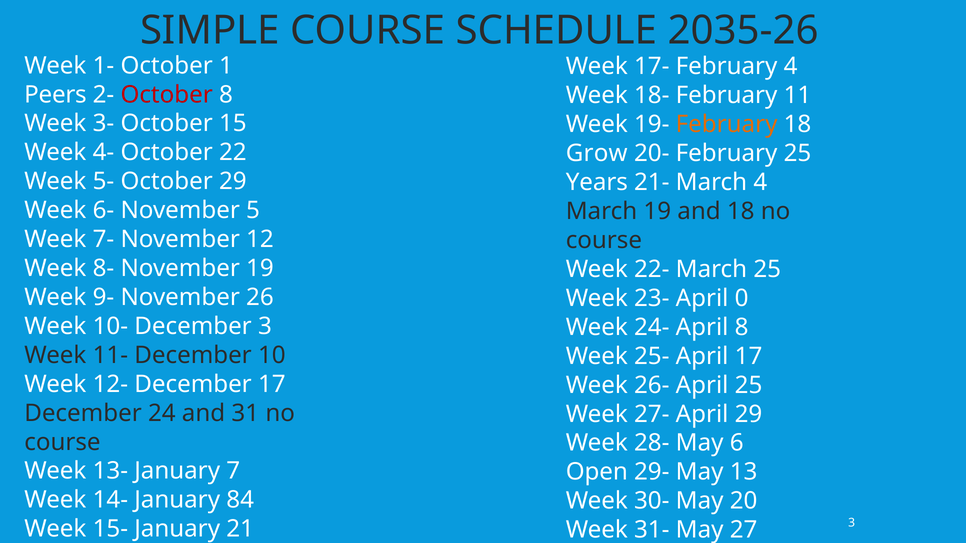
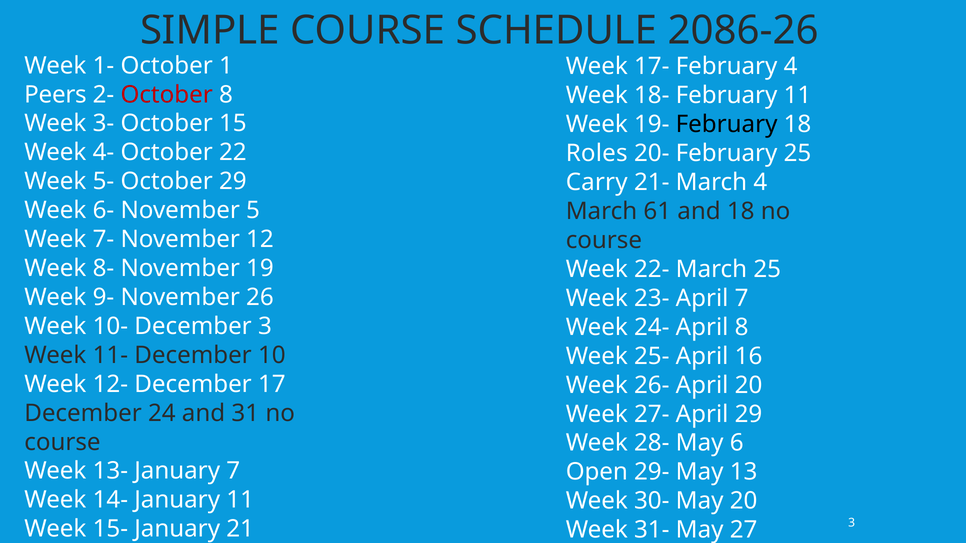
2035-26: 2035-26 -> 2086-26 (743, 31)
February colour: orange -> black (727, 125)
Grow: Grow -> Roles (597, 153)
Years: Years -> Carry (597, 182)
March 19: 19 -> 61 (657, 211)
April 0: 0 -> 7 (742, 298)
April 17: 17 -> 16 (749, 356)
April 25: 25 -> 20 (749, 385)
January 84: 84 -> 11 (240, 500)
